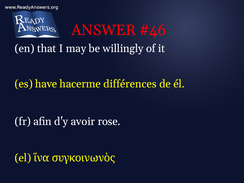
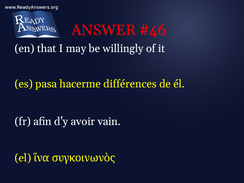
have: have -> pasa (46, 84)
rose: rose -> vain (109, 122)
